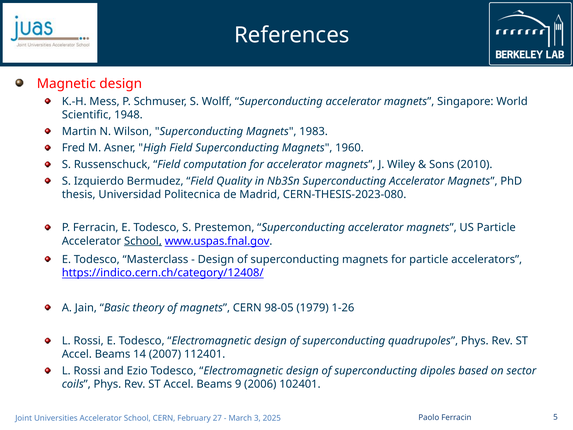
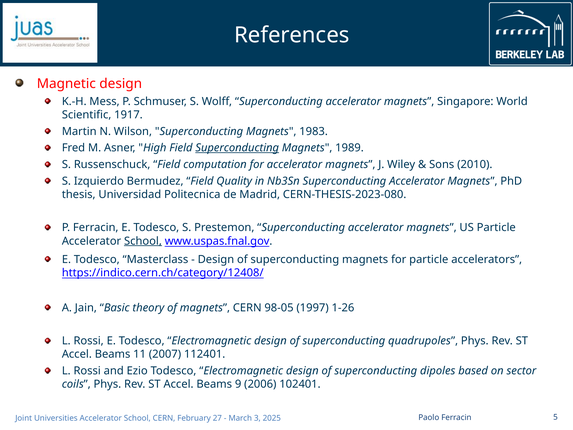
1948: 1948 -> 1917 (128, 115)
Superconducting underline: none -> present (237, 148)
1960: 1960 -> 1989 (350, 148)
1979: 1979 -> 1997 (313, 308)
14: 14 -> 11 (140, 354)
